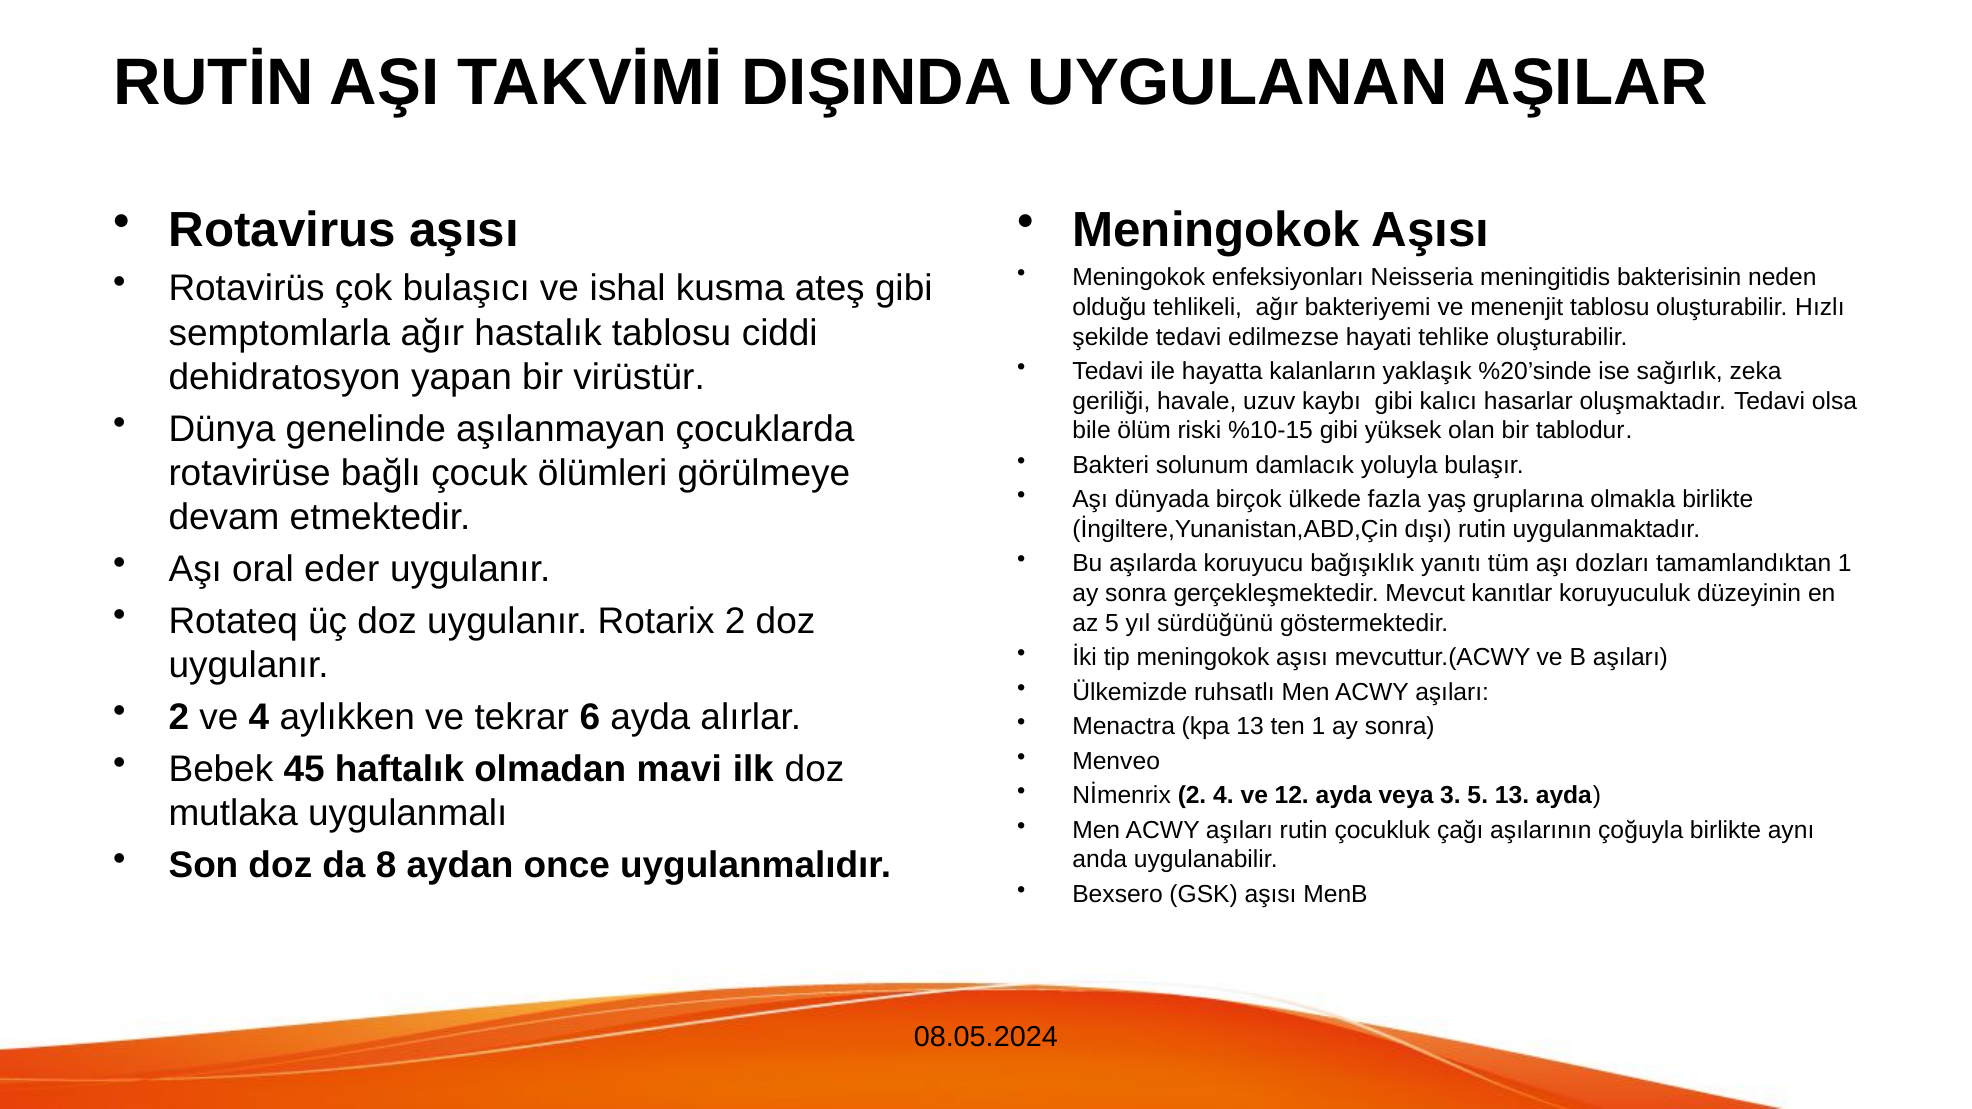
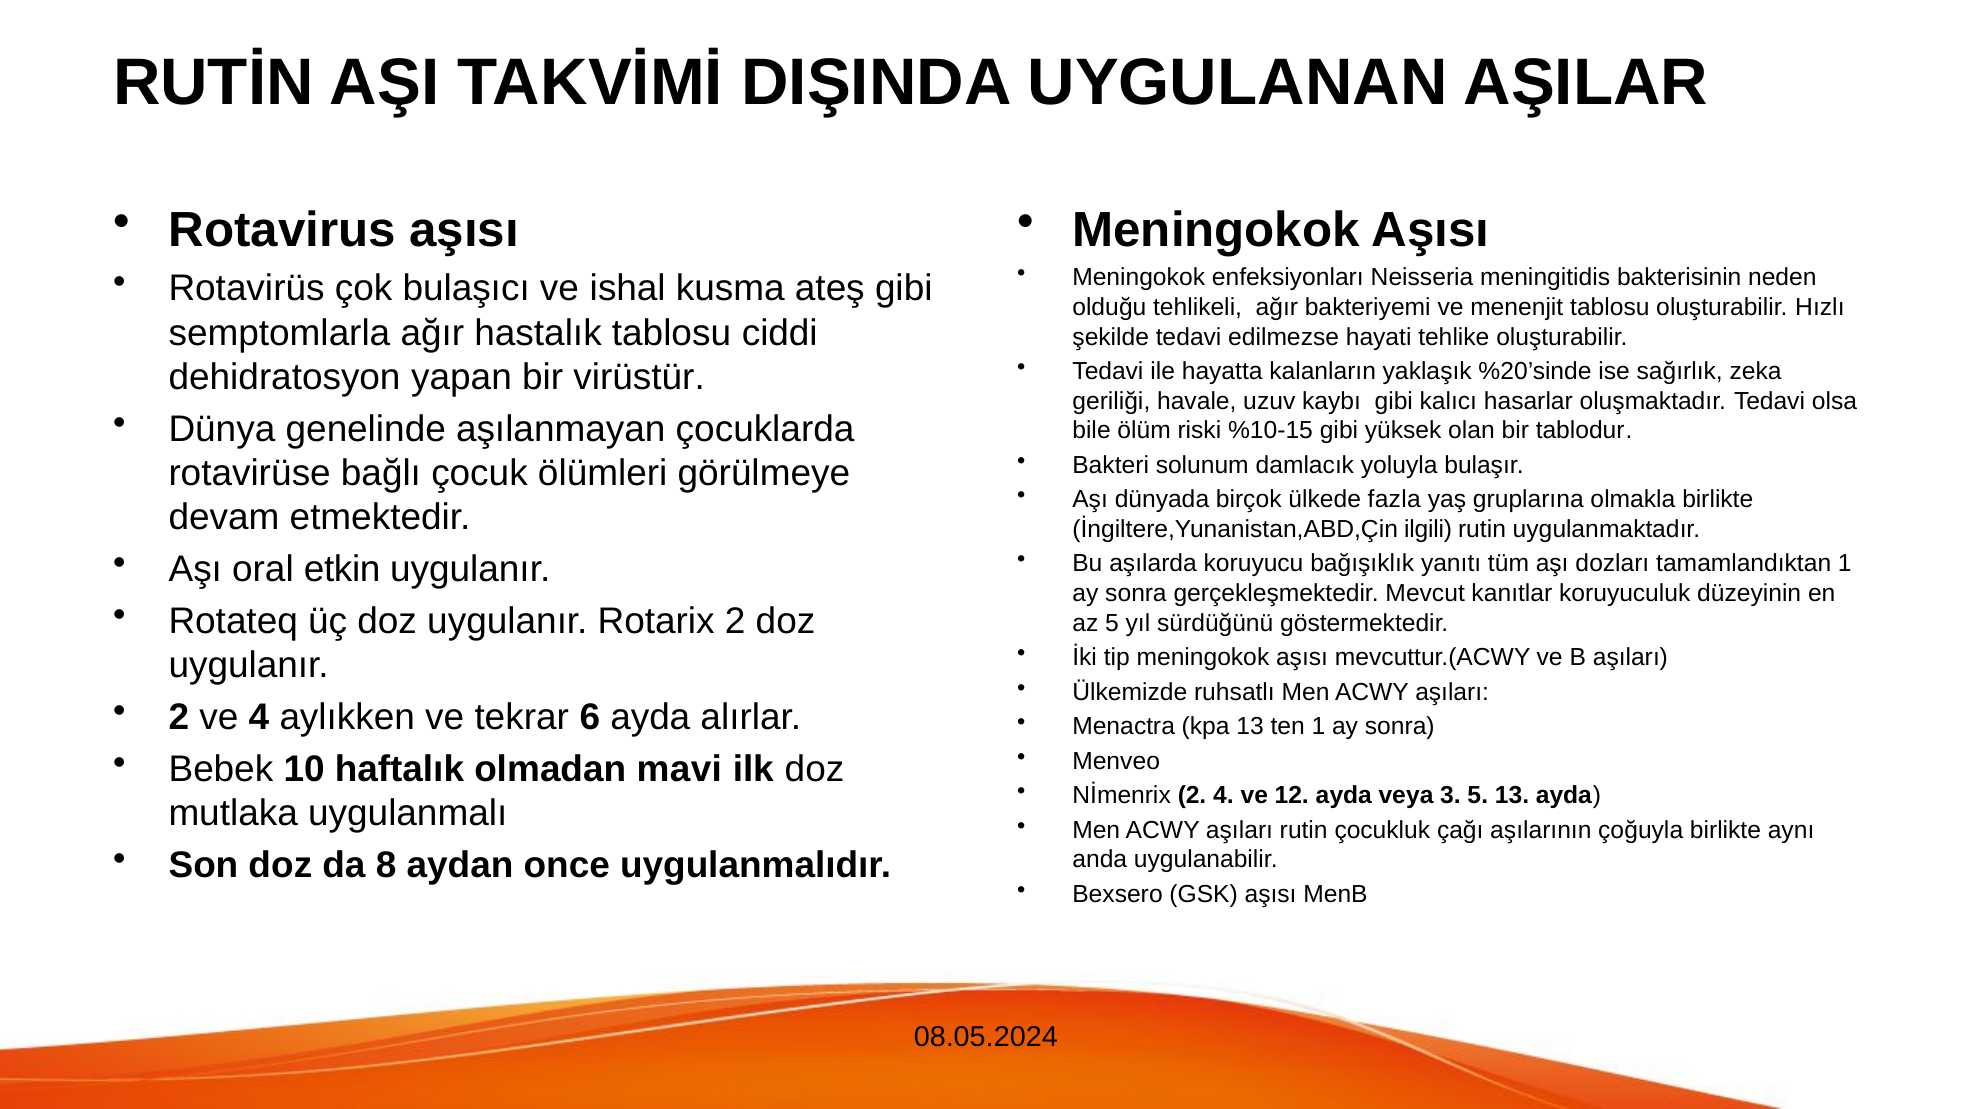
dışı: dışı -> ilgili (1428, 529)
eder: eder -> etkin (342, 570)
45: 45 -> 10 (304, 769)
